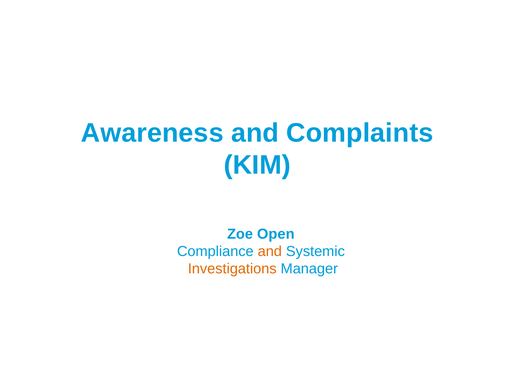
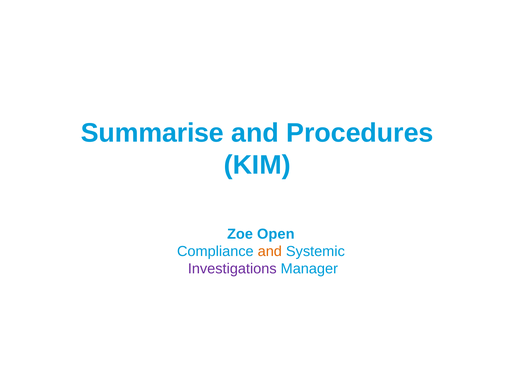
Awareness: Awareness -> Summarise (152, 133)
Complaints: Complaints -> Procedures (360, 133)
Investigations colour: orange -> purple (232, 269)
